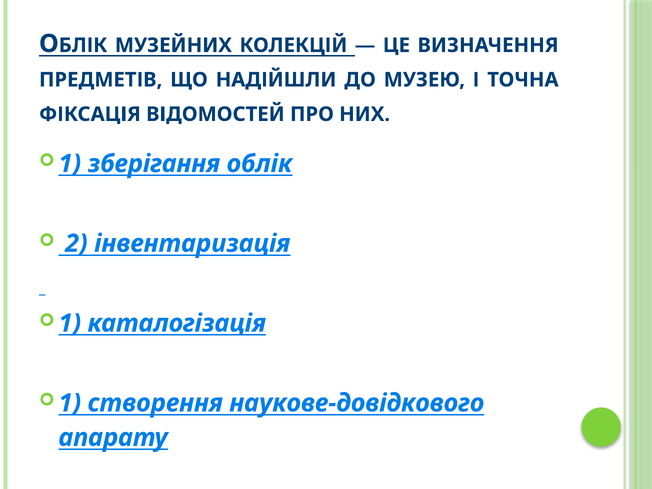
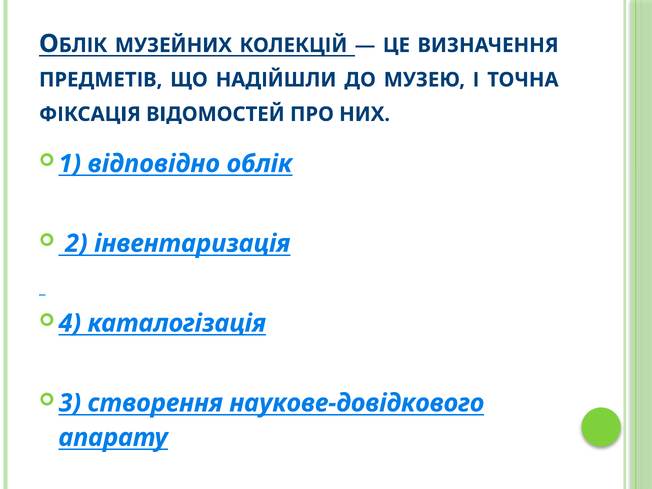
зберігання: зберігання -> відповідно (154, 164)
1: 1 -> 4 (70, 323)
1: 1 -> 3 (70, 403)
